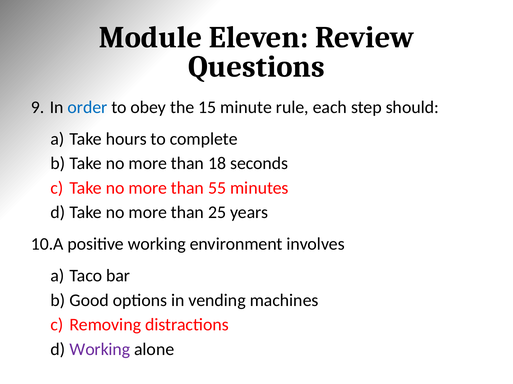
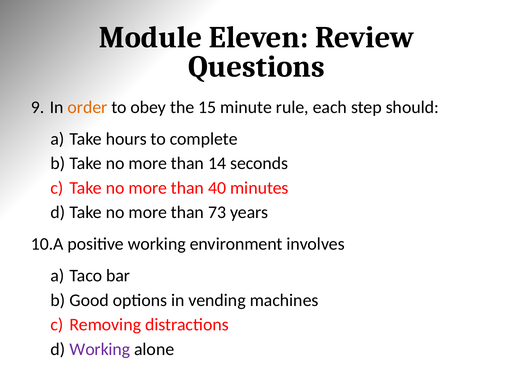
order colour: blue -> orange (88, 107)
18: 18 -> 14 (217, 164)
55: 55 -> 40 (217, 188)
25: 25 -> 73 (217, 213)
